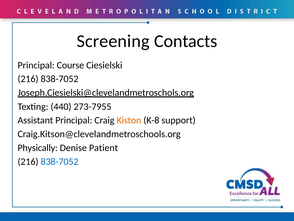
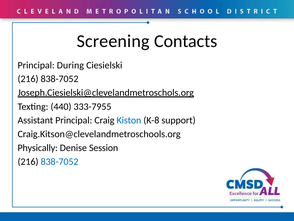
Course: Course -> During (70, 65)
273-7955: 273-7955 -> 333-7955 (93, 106)
Kiston colour: orange -> blue (129, 120)
Patient: Patient -> Session (104, 148)
